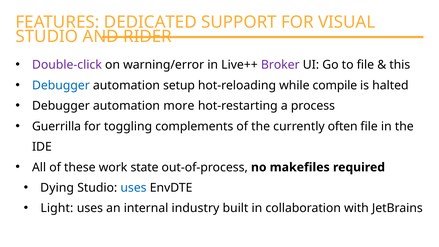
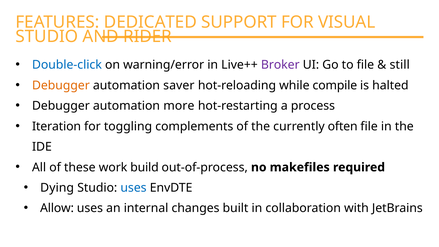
Double-click colour: purple -> blue (67, 65)
this: this -> still (400, 65)
Debugger colour: blue -> orange (61, 85)
setup: setup -> saver (179, 85)
Guerrilla: Guerrilla -> Iteration (57, 126)
state: state -> build (145, 167)
Light: Light -> Allow (57, 208)
industry: industry -> changes (196, 208)
